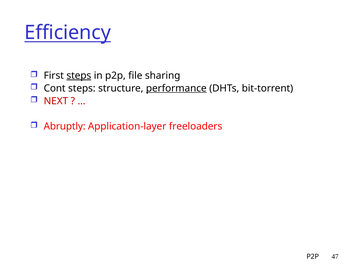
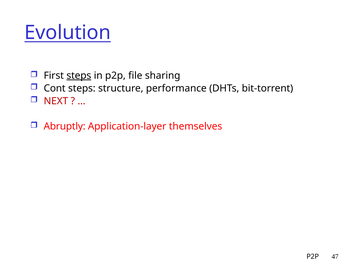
Efficiency: Efficiency -> Evolution (68, 33)
performance underline: present -> none (176, 88)
freeloaders: freeloaders -> themselves (196, 126)
